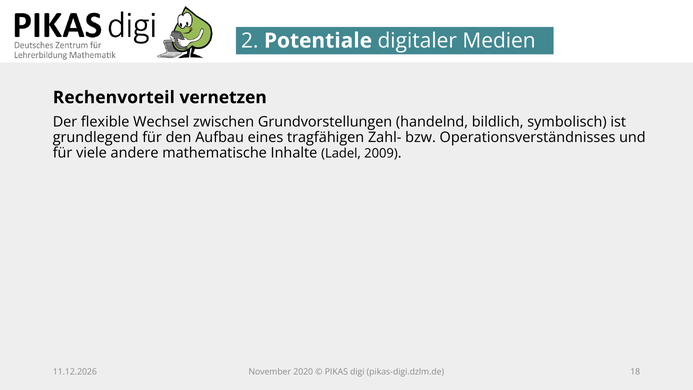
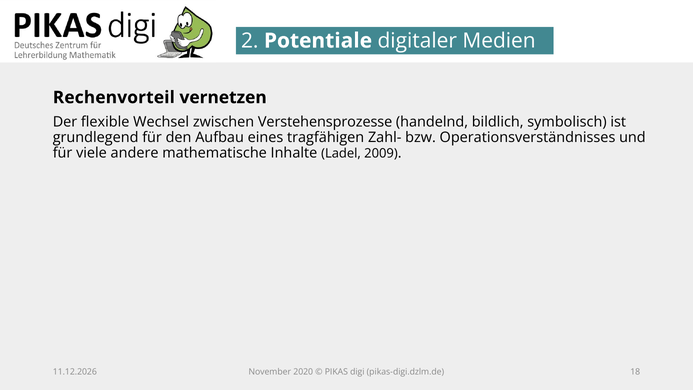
Grundvorstellungen: Grundvorstellungen -> Verstehensprozesse (325, 122)
